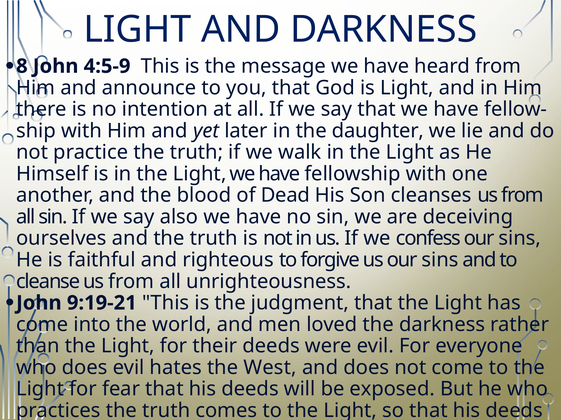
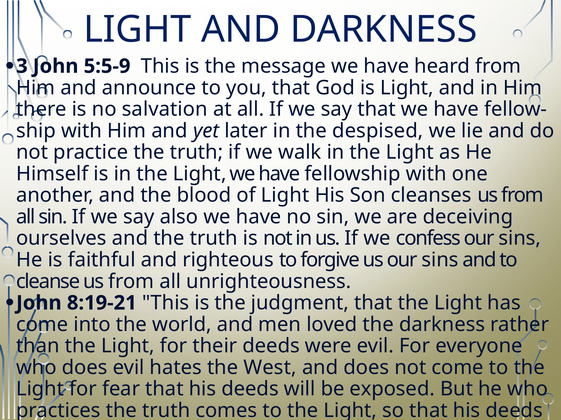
8: 8 -> 3 (22, 66)
4:5-9: 4:5-9 -> 5:5-9 (107, 66)
intention: intention -> salvation (165, 109)
daughter: daughter -> despised (378, 131)
of Dead: Dead -> Light (285, 196)
9:19-21: 9:19-21 -> 8:19-21 (102, 303)
